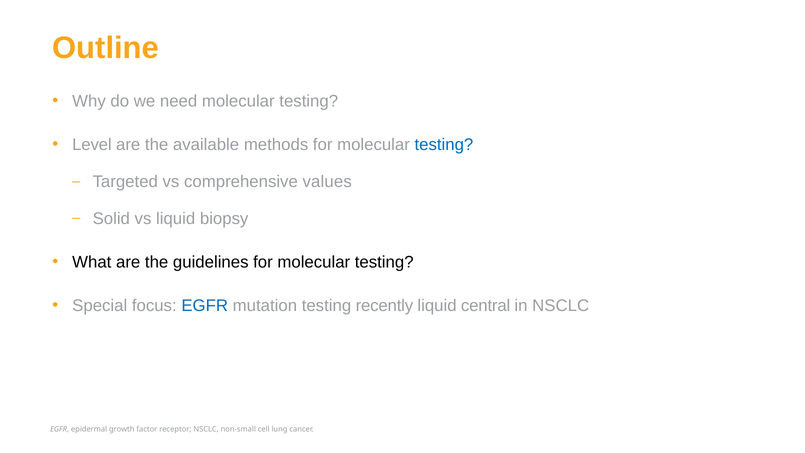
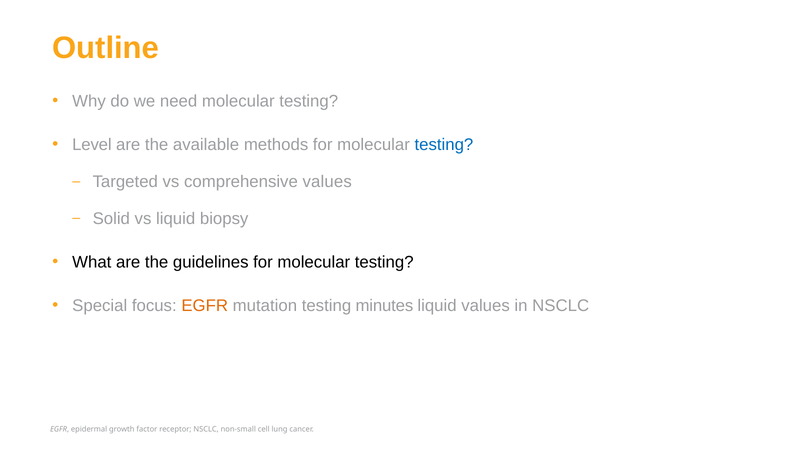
EGFR colour: blue -> orange (205, 306)
recently: recently -> minutes (384, 306)
liquid central: central -> values (486, 306)
